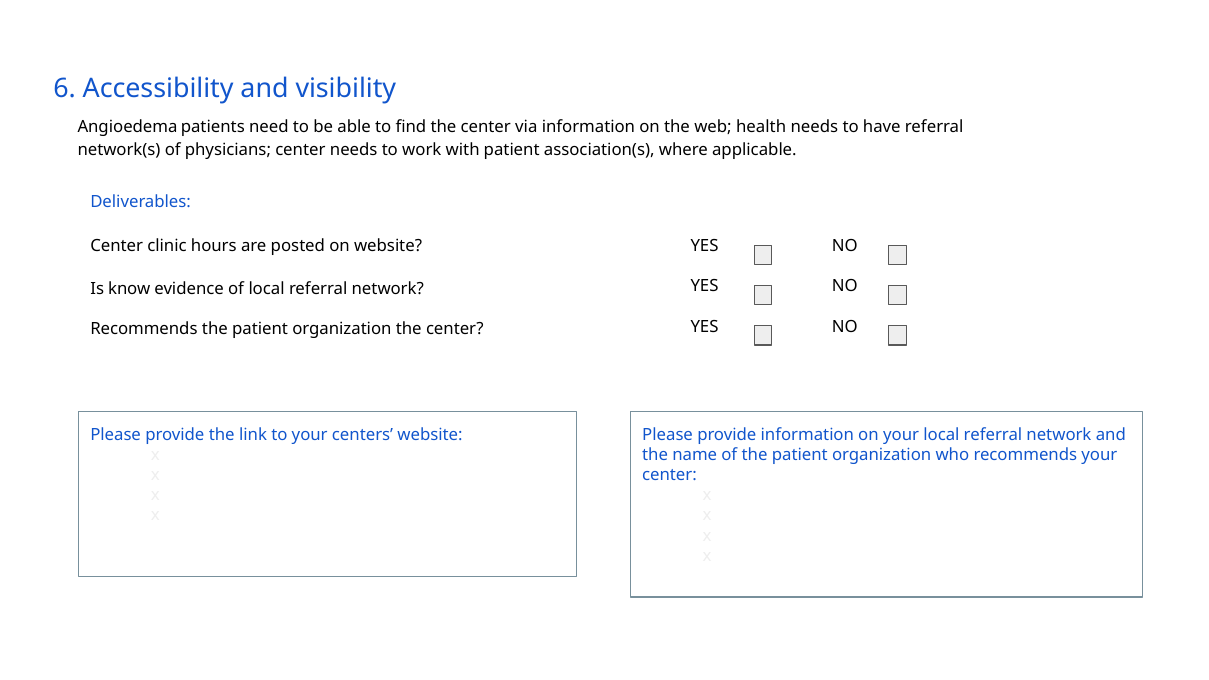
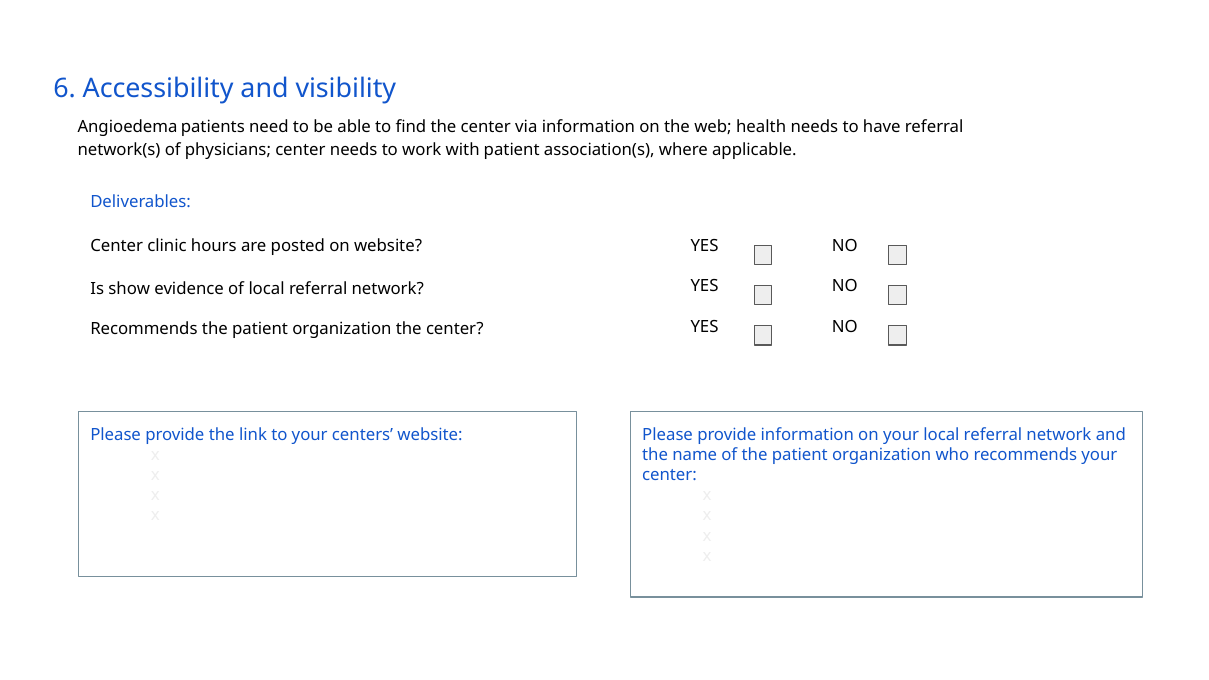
know: know -> show (129, 289)
